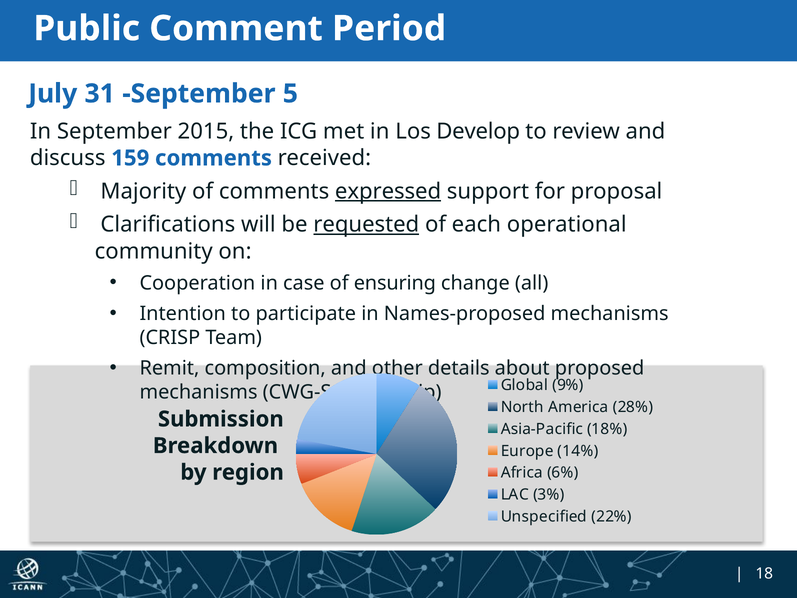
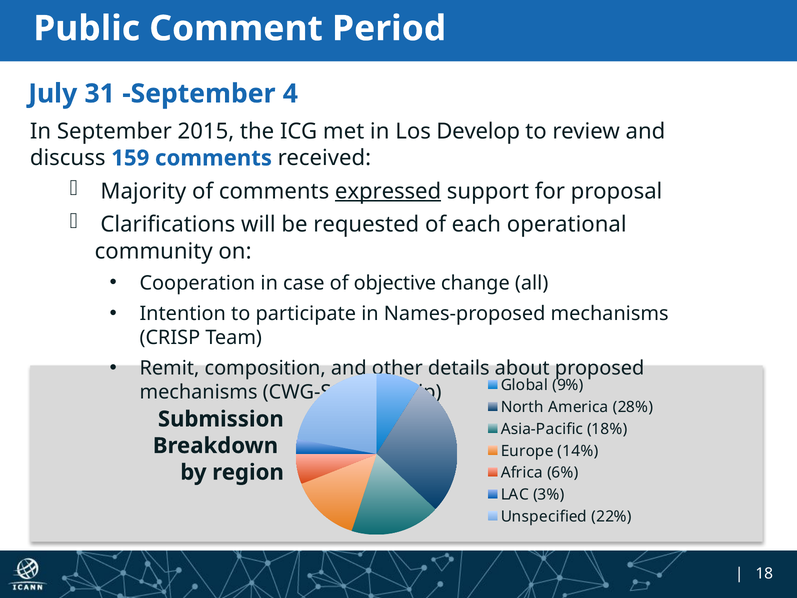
5: 5 -> 4 (290, 94)
requested underline: present -> none (366, 225)
ensuring: ensuring -> objective (395, 283)
